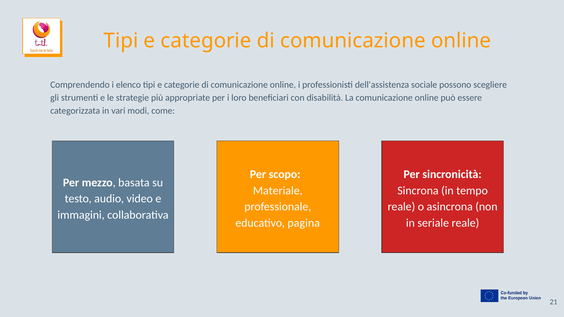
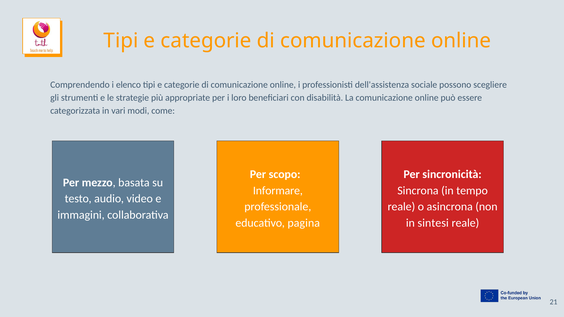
Materiale: Materiale -> Informare (278, 191)
seriale: seriale -> sintesi (433, 223)
